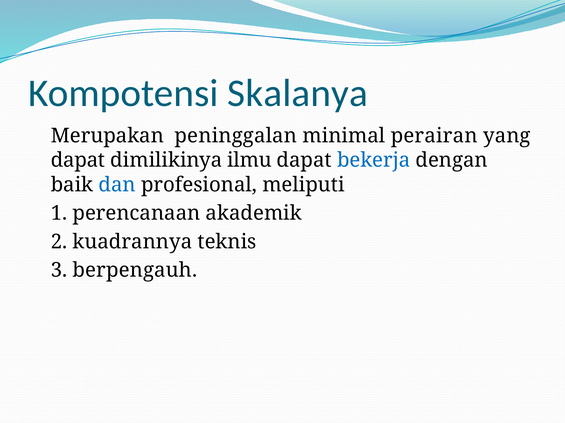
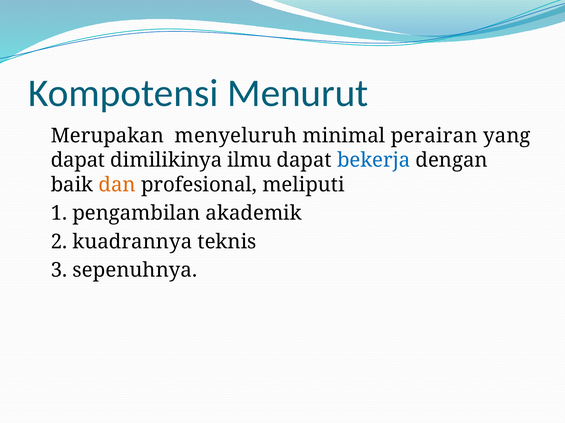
Skalanya: Skalanya -> Menurut (298, 93)
peninggalan: peninggalan -> menyeluruh (236, 136)
dan colour: blue -> orange (117, 185)
perencanaan: perencanaan -> pengambilan (136, 214)
berpengauh: berpengauh -> sepenuhnya (135, 271)
